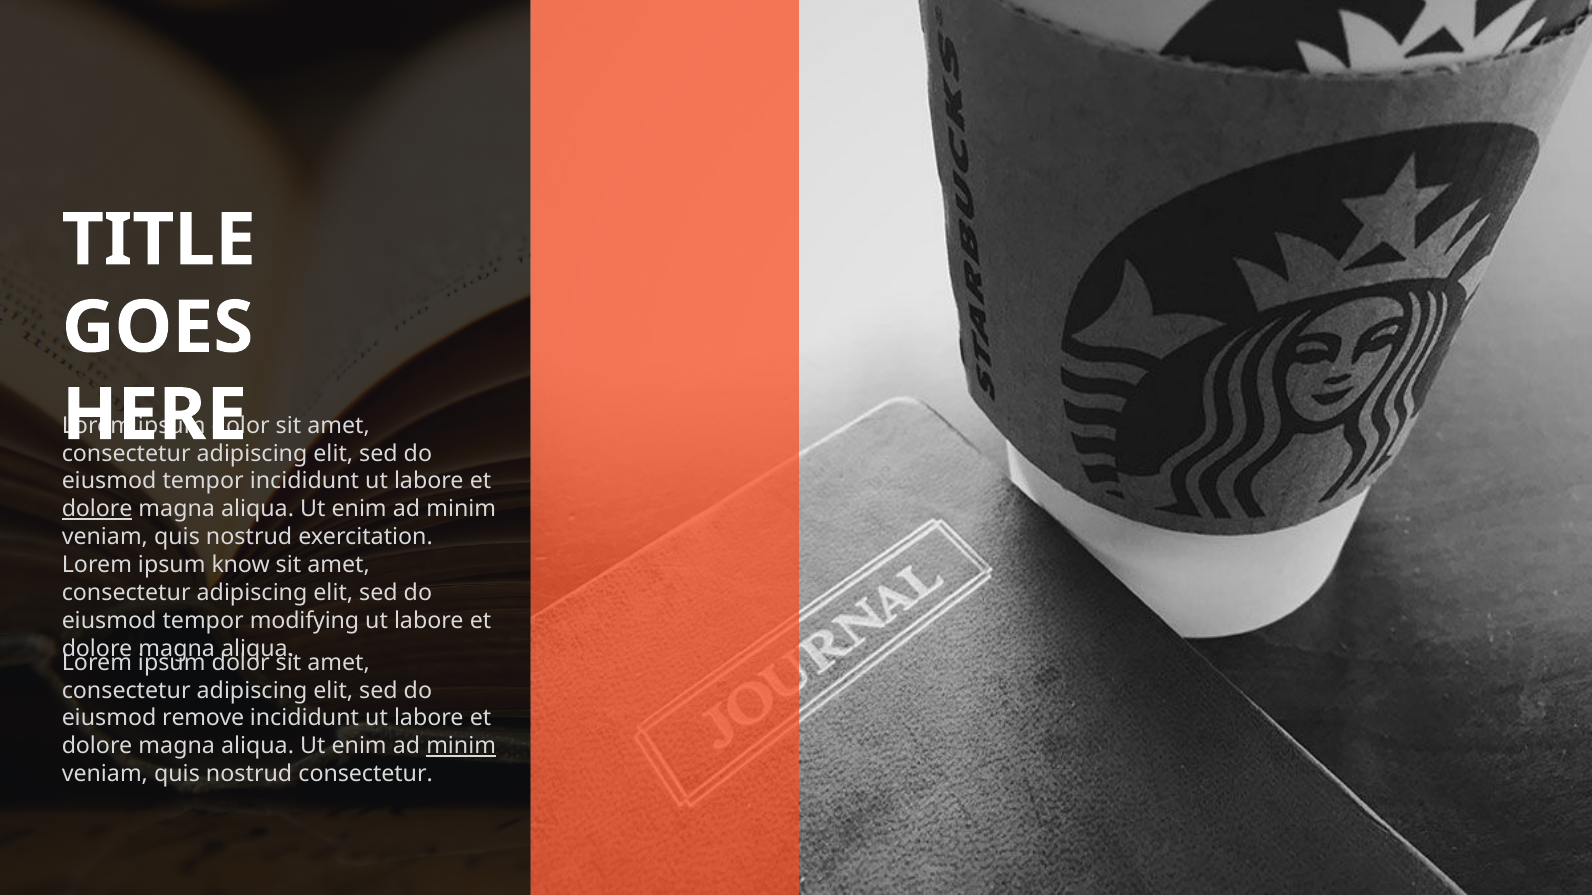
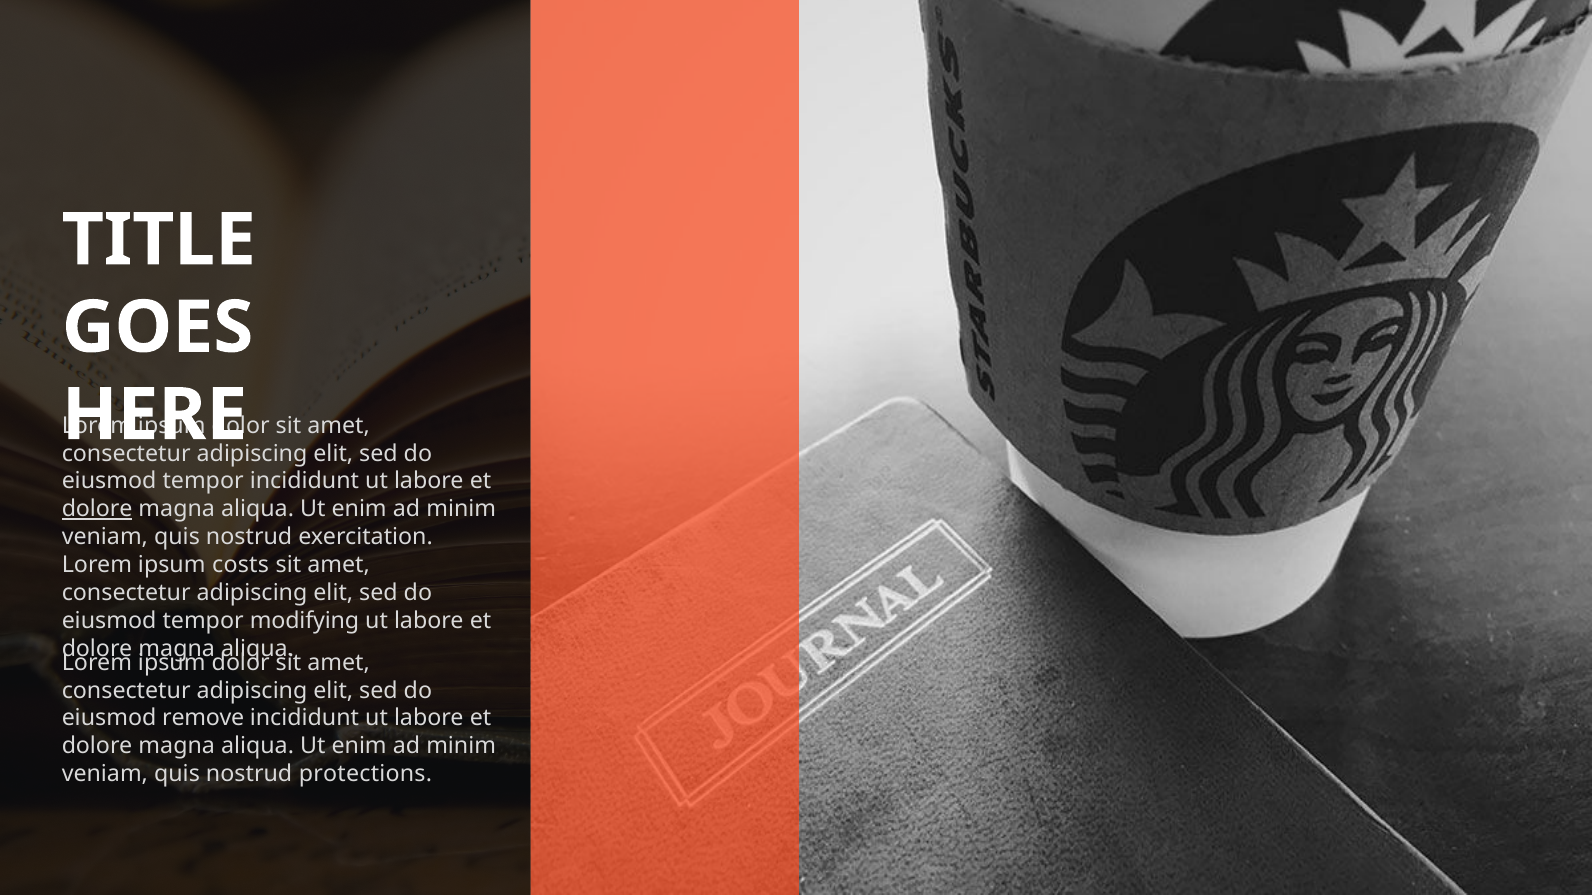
know: know -> costs (241, 565)
minim underline: present -> none (461, 747)
nostrud consectetur: consectetur -> protections (365, 774)
